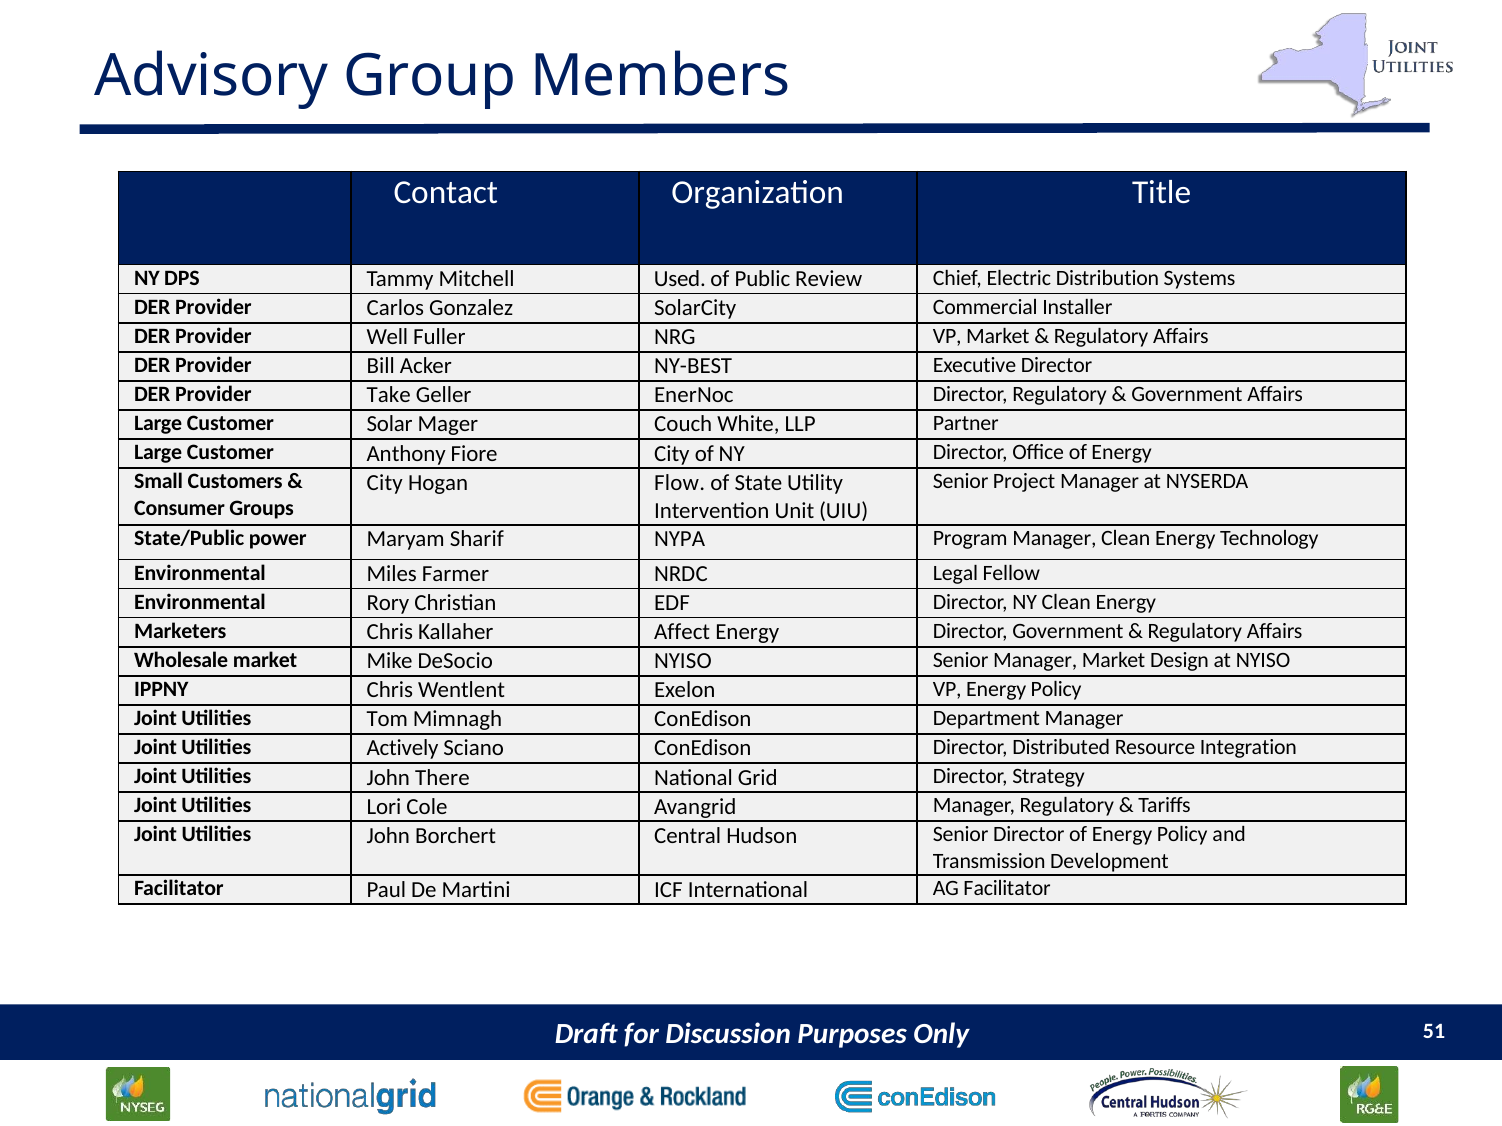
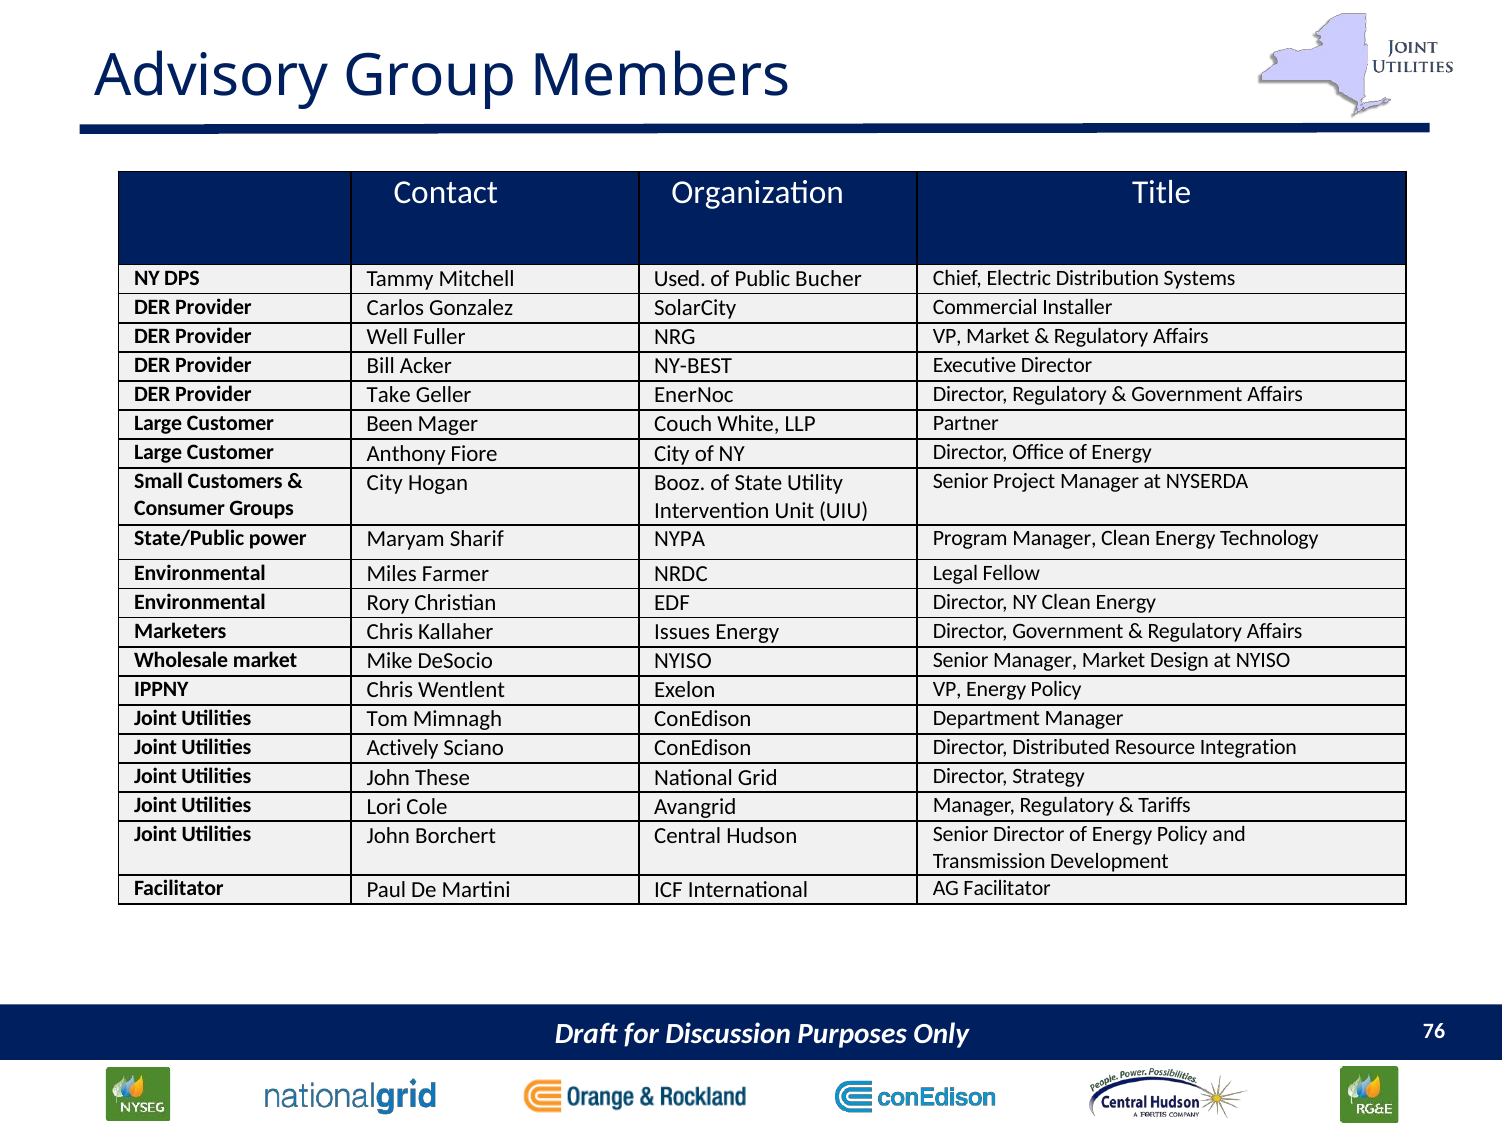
Review: Review -> Bucher (829, 279)
Solar: Solar -> Been (390, 425)
Flow: Flow -> Booz (680, 483)
Affect: Affect -> Issues (682, 632)
There: There -> These (443, 778)
51: 51 -> 76 (1434, 1032)
